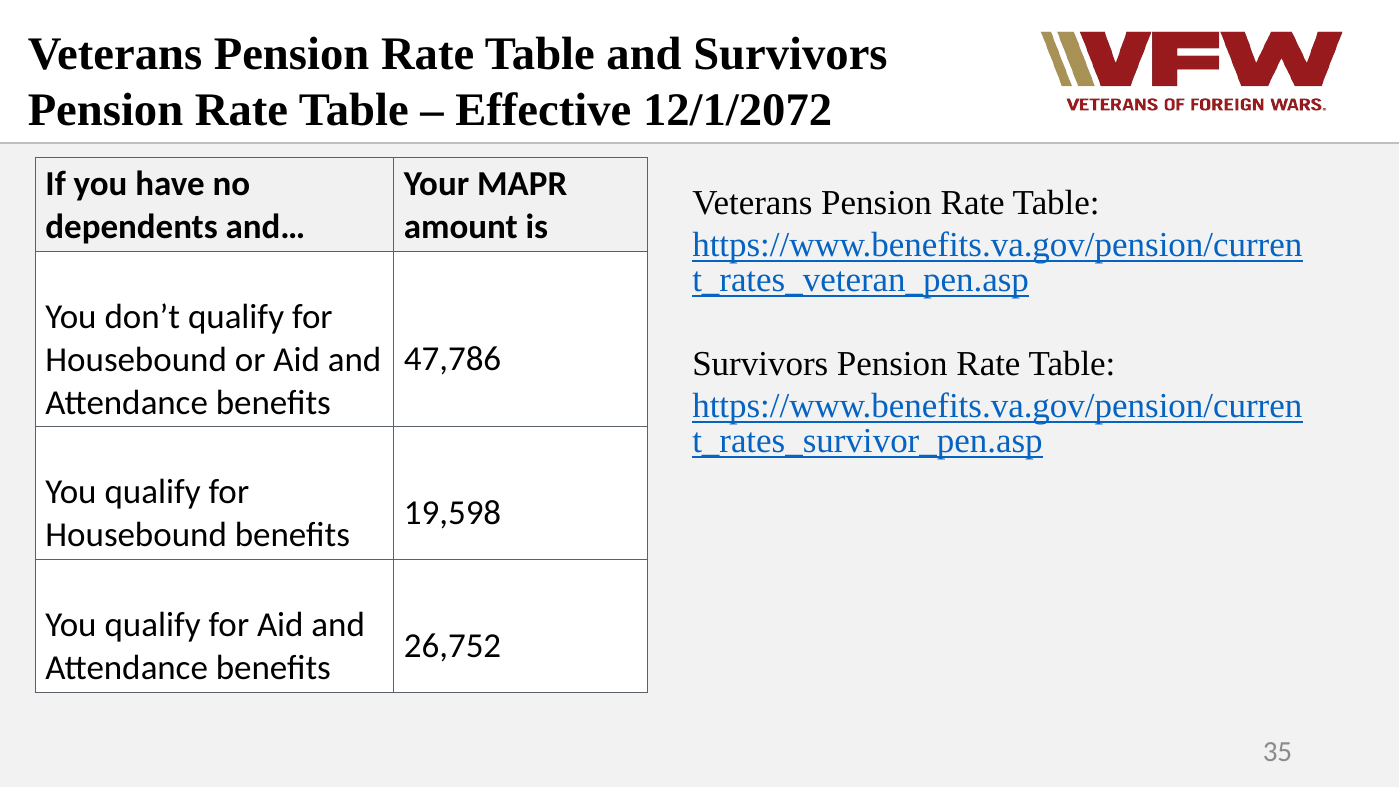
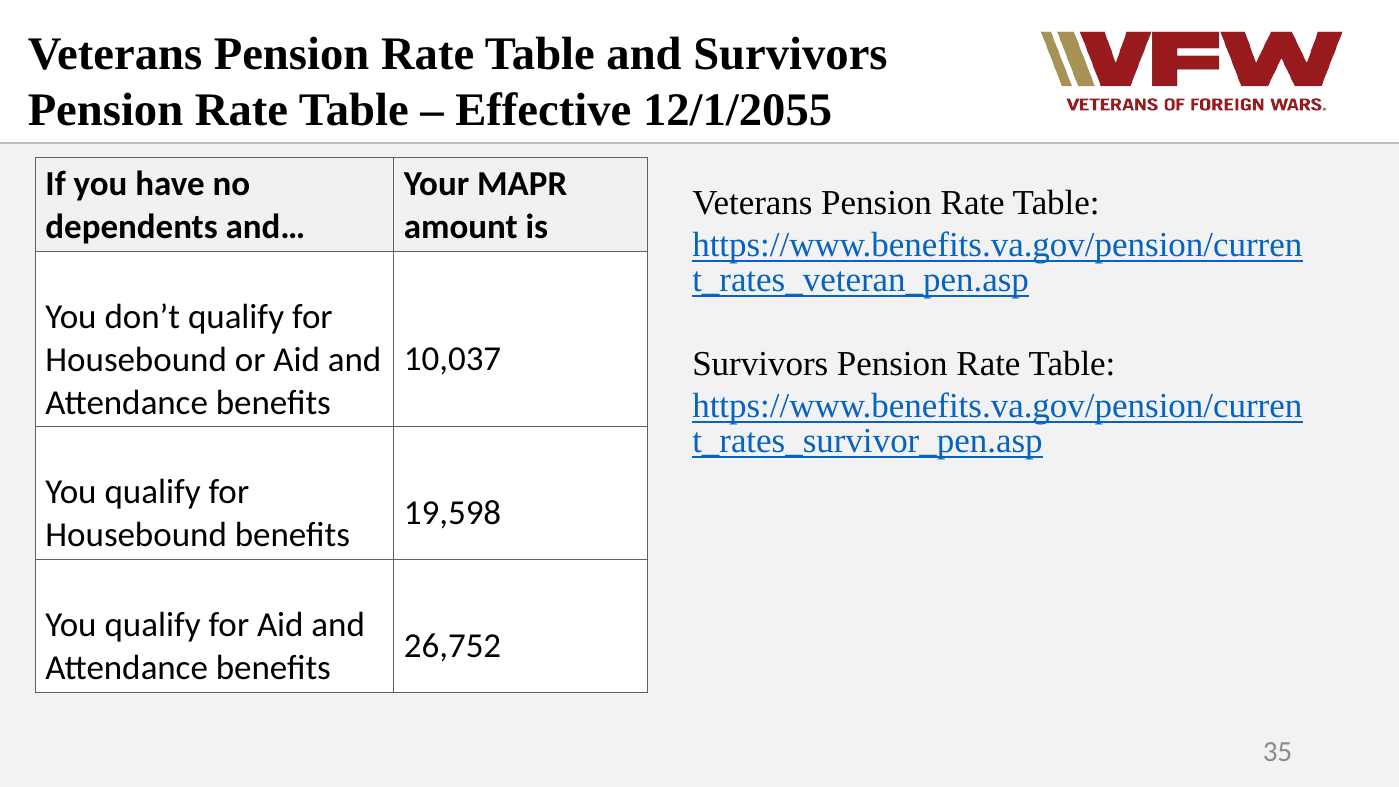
12/1/2072: 12/1/2072 -> 12/1/2055 (738, 110)
47,786: 47,786 -> 10,037 (453, 359)
